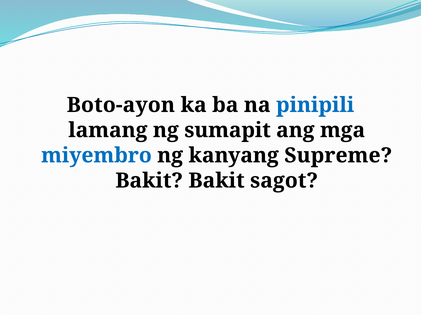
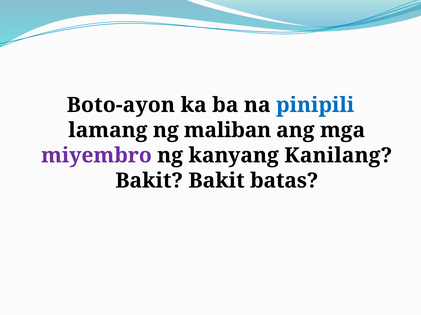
sumapit: sumapit -> maliban (228, 131)
miyembro colour: blue -> purple (96, 156)
Supreme: Supreme -> Kanilang (338, 156)
sagot: sagot -> batas (284, 181)
